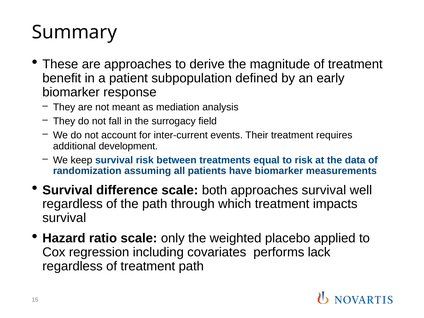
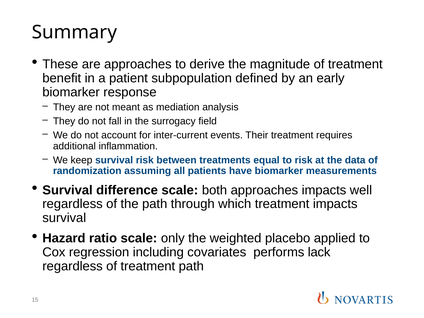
development: development -> inflammation (128, 146)
approaches survival: survival -> impacts (324, 190)
